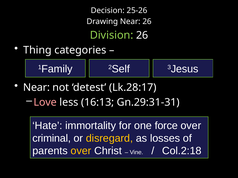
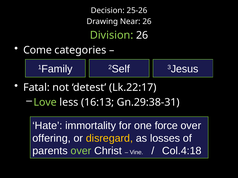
Thing: Thing -> Come (38, 50)
Near: Near -> Fatal (36, 88)
Lk.28:17: Lk.28:17 -> Lk.22:17 (133, 88)
Love colour: pink -> light green (45, 102)
Gn.29:31-31: Gn.29:31-31 -> Gn.29:38-31 (148, 102)
criminal: criminal -> offering (52, 139)
over colour: yellow -> light green (81, 151)
Col.2:18: Col.2:18 -> Col.4:18 (182, 151)
